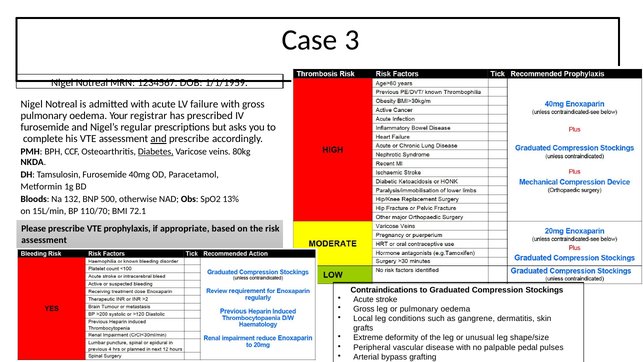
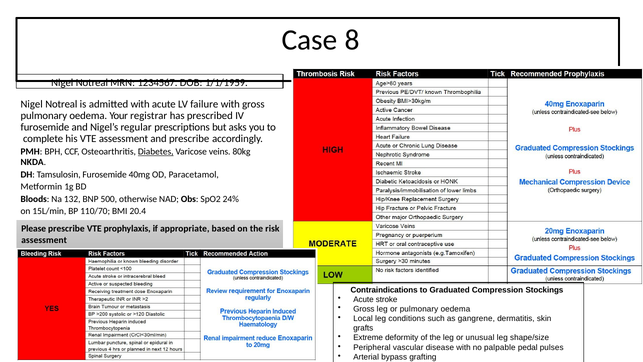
3: 3 -> 8 (352, 40)
and underline: present -> none (159, 139)
13%: 13% -> 24% (231, 199)
72.1: 72.1 -> 20.4 (138, 211)
